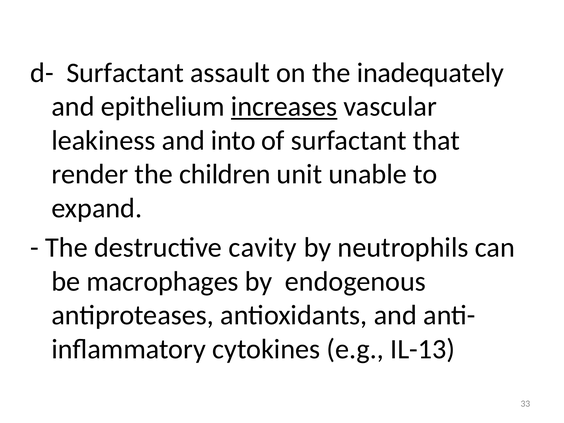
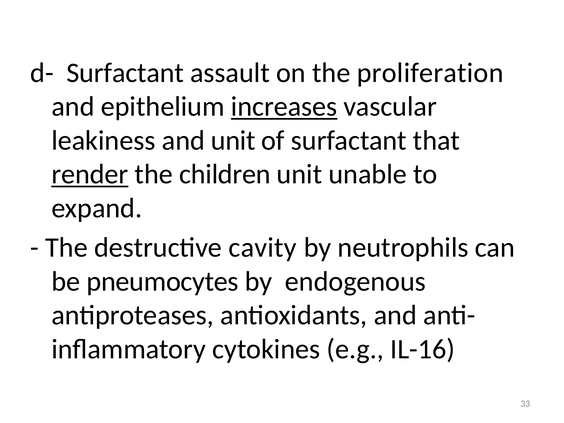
inadequately: inadequately -> proliferation (430, 73)
and into: into -> unit (233, 140)
render underline: none -> present (90, 174)
macrophages: macrophages -> pneumocytes (163, 281)
IL-13: IL-13 -> IL-16 (423, 349)
